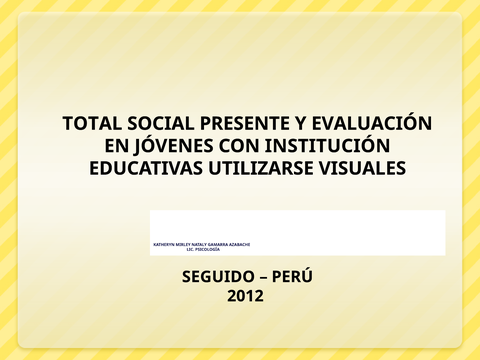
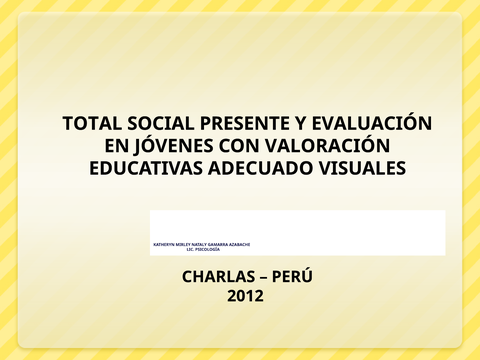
INSTITUCIÓN: INSTITUCIÓN -> VALORACIÓN (328, 146)
UTILIZARSE: UTILIZARSE -> ADECUADO (261, 168)
SEGUIDO: SEGUIDO -> CHARLAS (219, 277)
